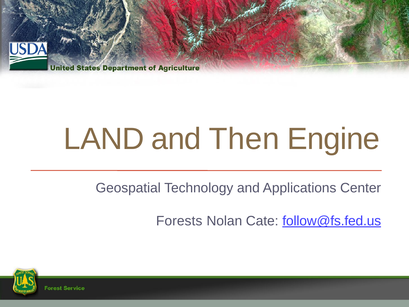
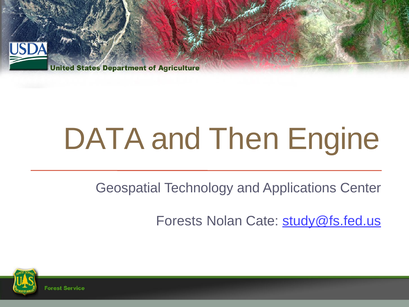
LAND: LAND -> DATA (104, 139)
follow@fs.fed.us: follow@fs.fed.us -> study@fs.fed.us (332, 221)
